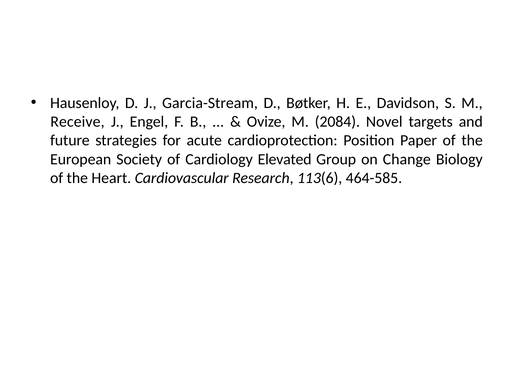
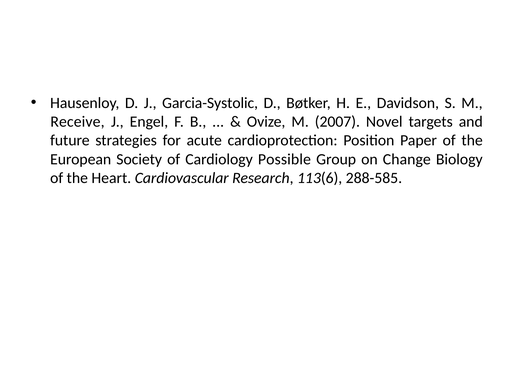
Garcia-Stream: Garcia-Stream -> Garcia-Systolic (210, 103)
2084: 2084 -> 2007 (337, 122)
Elevated: Elevated -> Possible (284, 159)
464-585: 464-585 -> 288-585 (374, 178)
